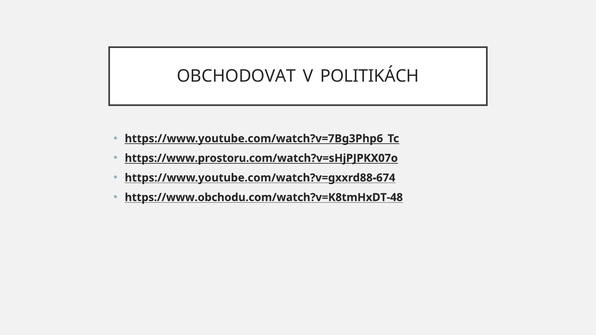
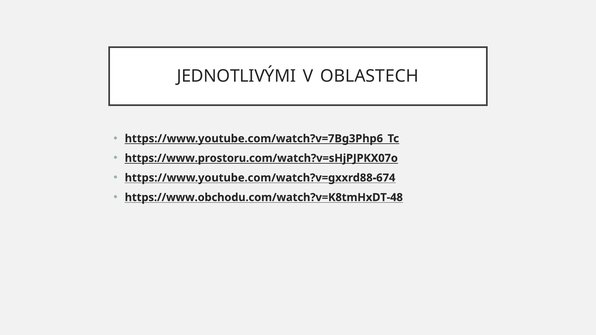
OBCHODOVAT: OBCHODOVAT -> JEDNOTLIVÝMI (236, 76)
POLITIKÁCH: POLITIKÁCH -> OBLASTECH (369, 76)
